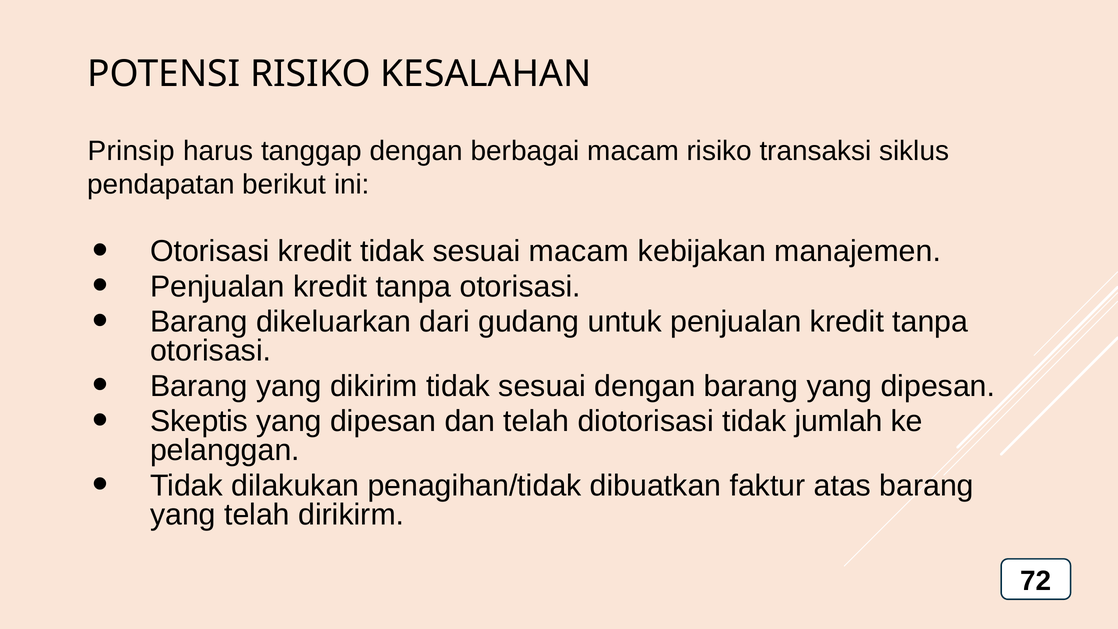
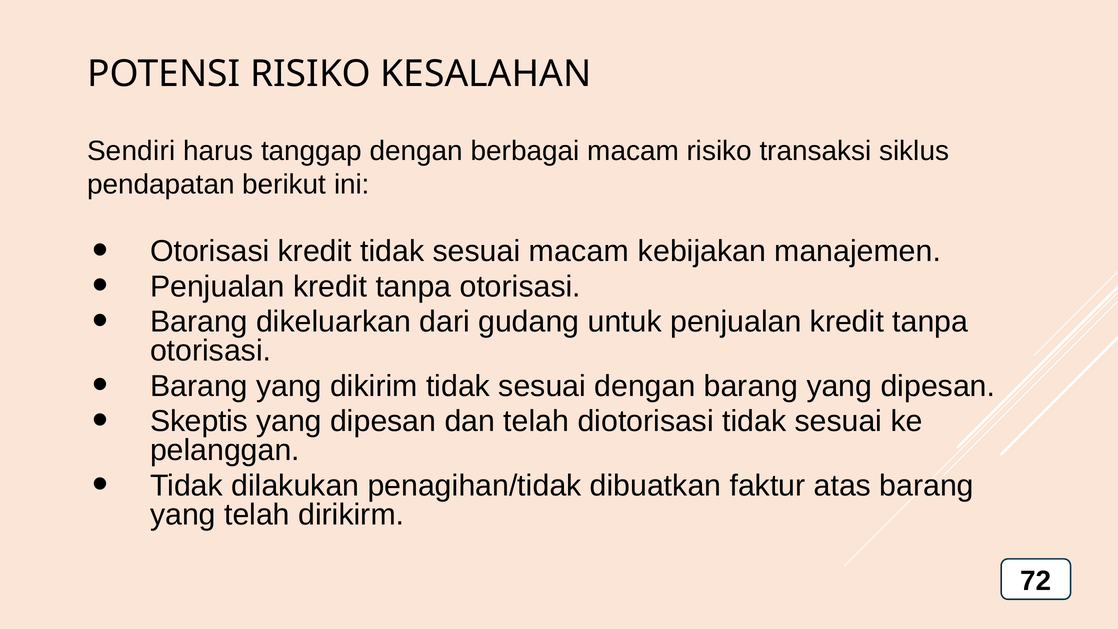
Prinsip: Prinsip -> Sendiri (131, 151)
diotorisasi tidak jumlah: jumlah -> sesuai (838, 421)
